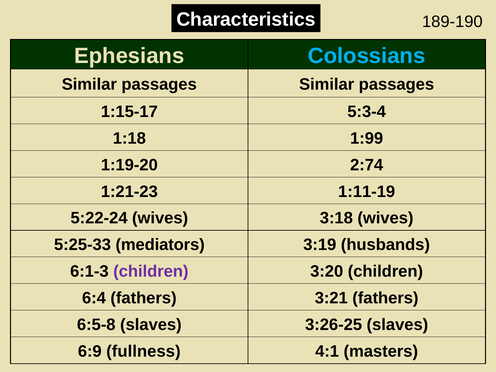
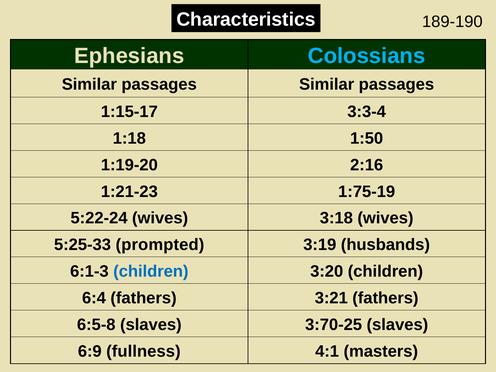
5:3-4: 5:3-4 -> 3:3-4 (367, 112)
1:99: 1:99 -> 1:50 (367, 138)
2:74: 2:74 -> 2:16 (367, 165)
1:11-19: 1:11-19 -> 1:75-19 (367, 192)
mediators: mediators -> prompted (160, 245)
children colour: purple -> blue (151, 271)
3:26-25: 3:26-25 -> 3:70-25 (334, 325)
